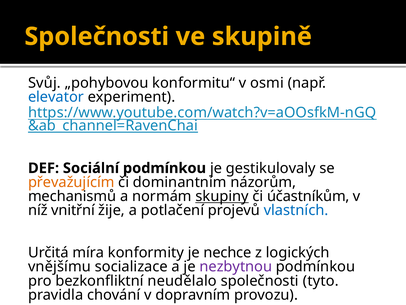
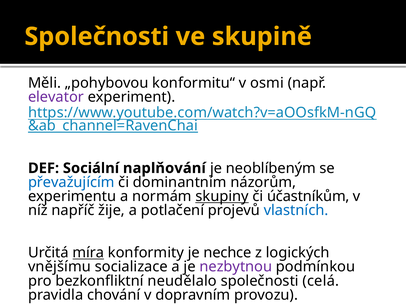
Svůj: Svůj -> Měli (45, 83)
elevator colour: blue -> purple (56, 97)
Sociální podmínkou: podmínkou -> naplňování (164, 168)
gestikulovaly: gestikulovaly -> neoblíbeným (271, 168)
převažujícím colour: orange -> blue (71, 182)
mechanismů: mechanismů -> experimentu (72, 196)
vnitřní: vnitřní -> napříč (73, 210)
míra underline: none -> present (88, 252)
tyto: tyto -> celá (321, 280)
